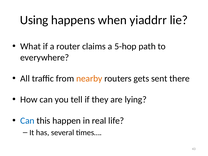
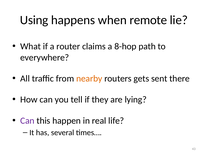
yiaddrr: yiaddrr -> remote (148, 20)
5-hop: 5-hop -> 8-hop (125, 46)
Can colour: blue -> purple (27, 121)
